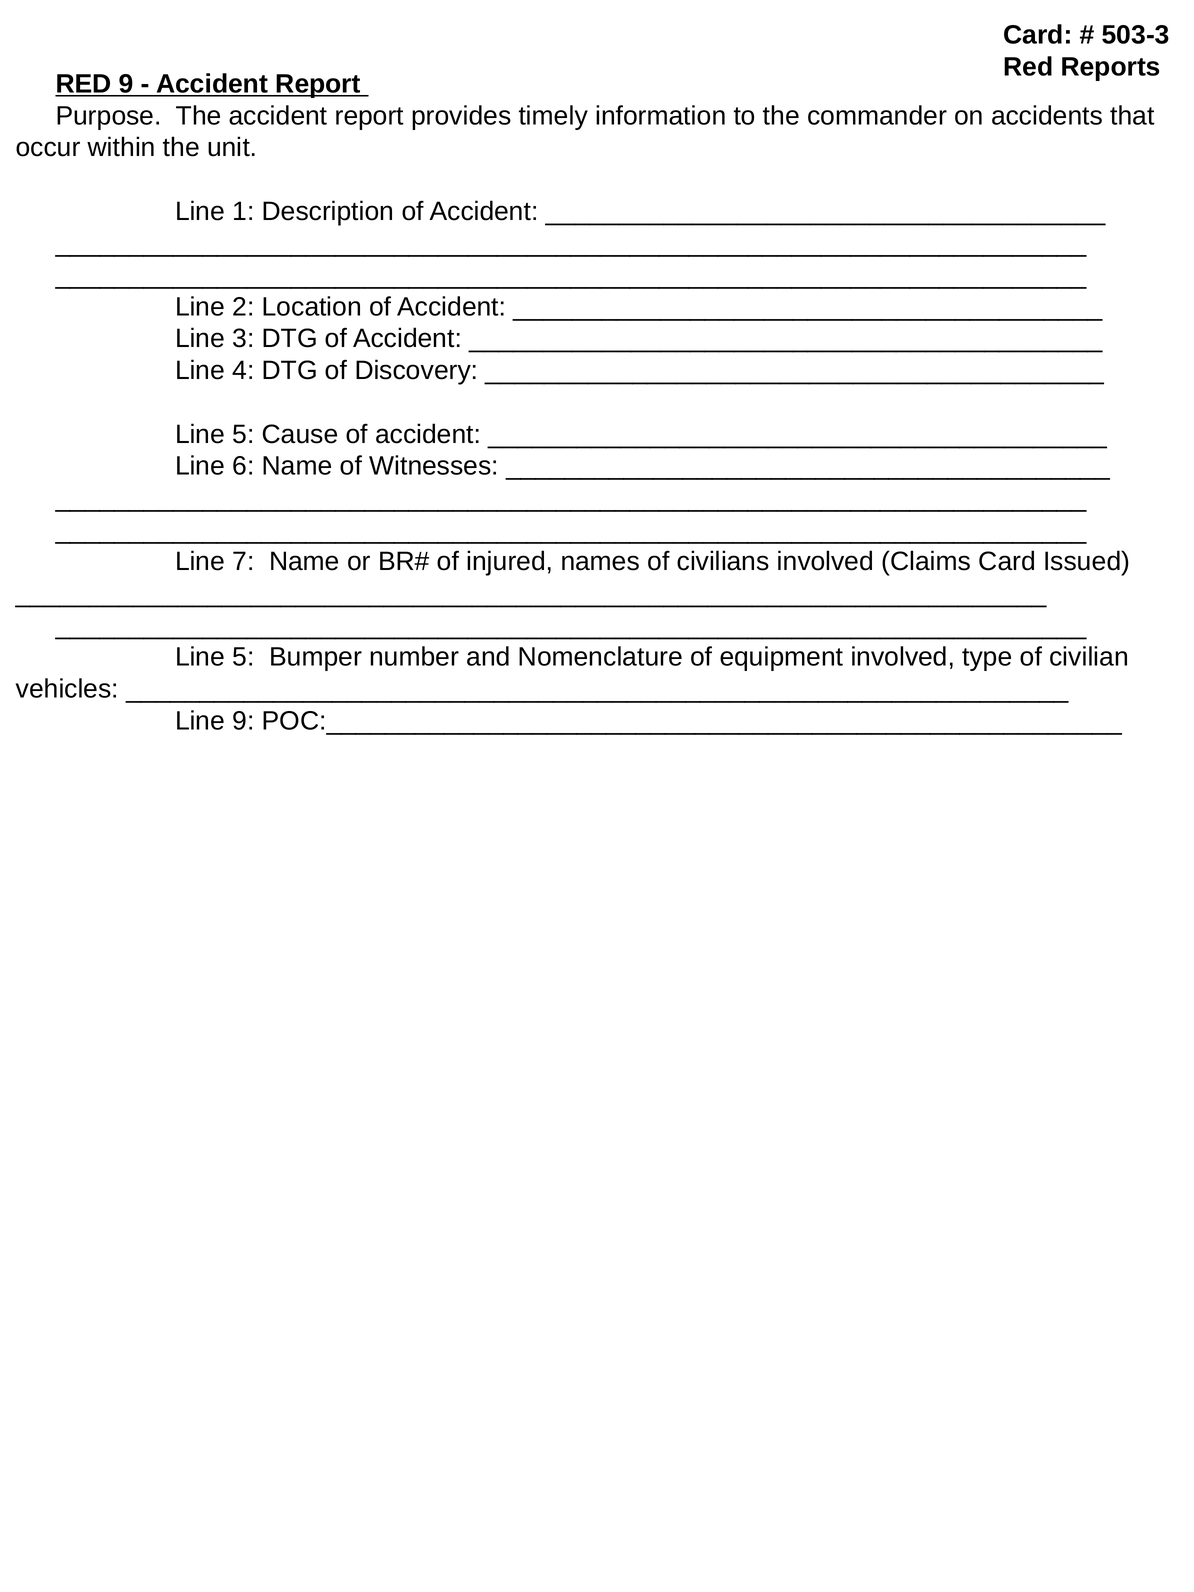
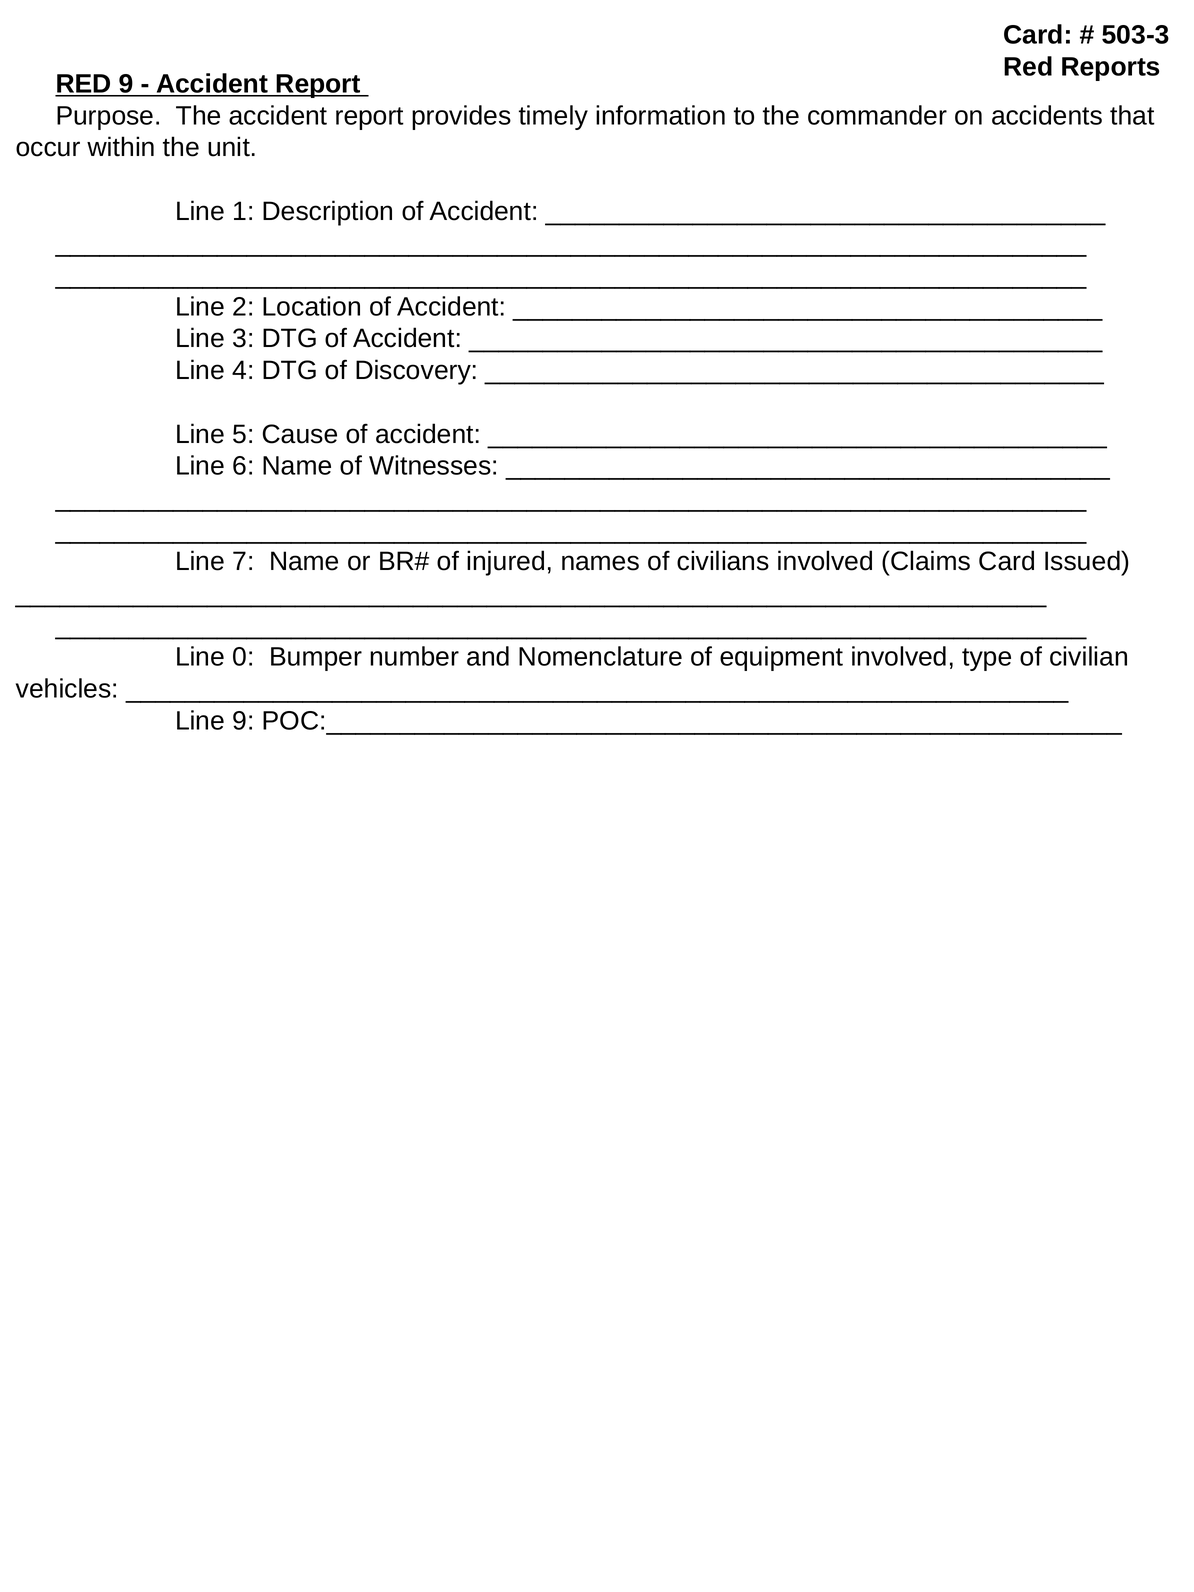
5: 5 -> 0 (243, 657)
